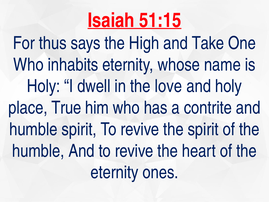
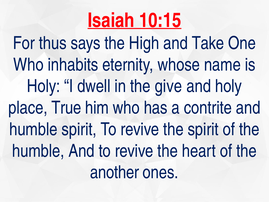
51:15: 51:15 -> 10:15 (160, 20)
love: love -> give (168, 86)
eternity: eternity -> another (115, 172)
